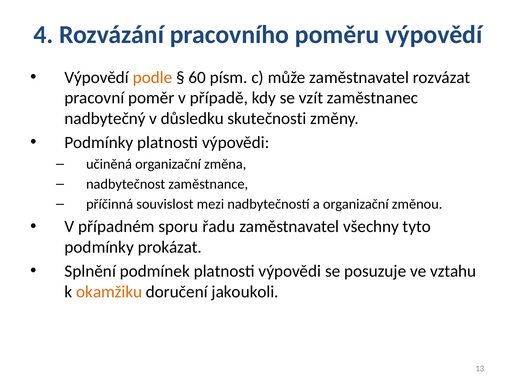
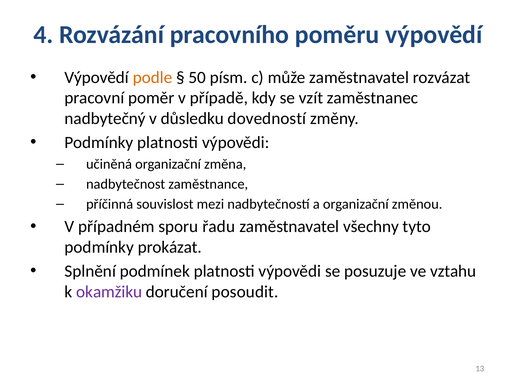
60: 60 -> 50 (197, 77)
skutečnosti: skutečnosti -> dovedností (267, 119)
okamžiku colour: orange -> purple (109, 292)
jakoukoli: jakoukoli -> posoudit (245, 292)
